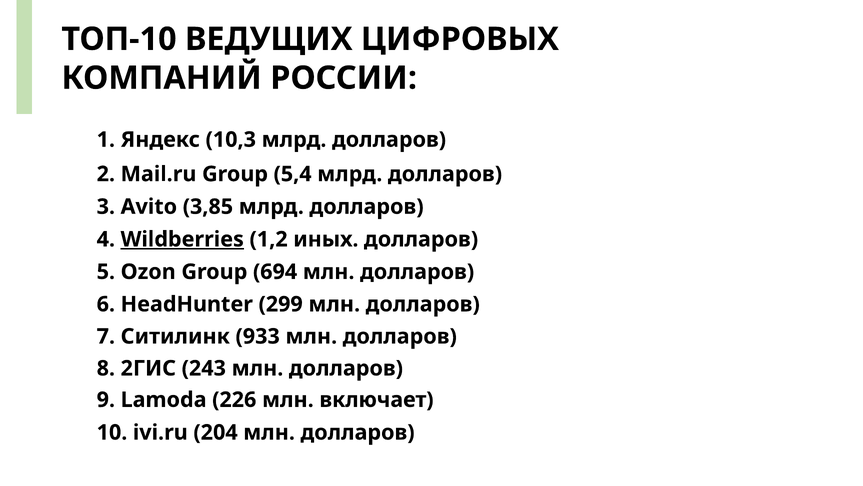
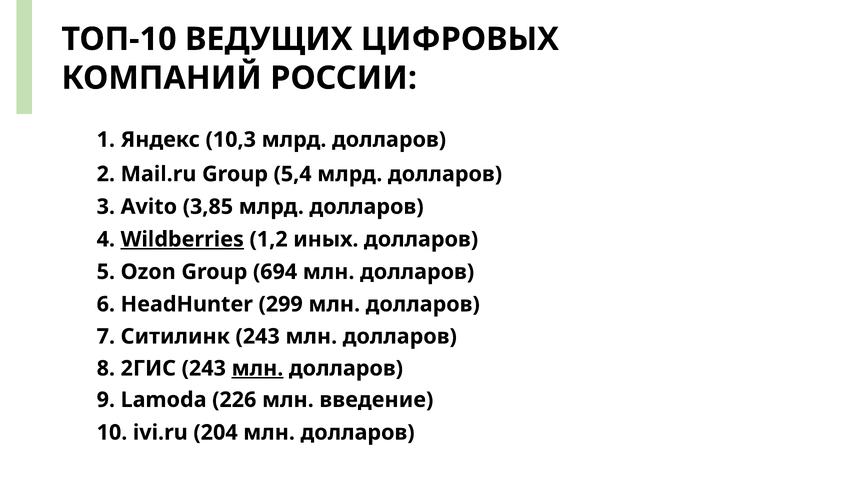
Ситилинк 933: 933 -> 243 (258, 336)
млн underline: none -> present (257, 368)
включает: включает -> введение (376, 399)
